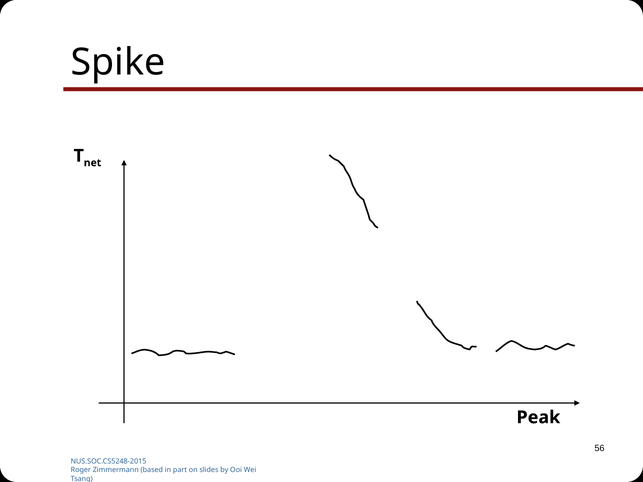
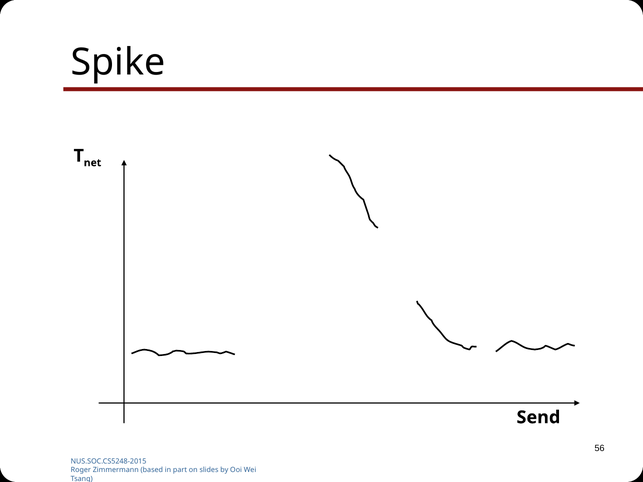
Peak: Peak -> Send (538, 418)
